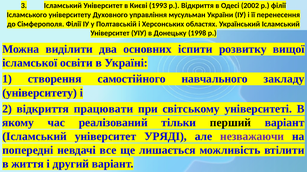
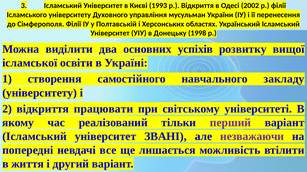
іспити: іспити -> успіхів (195, 49)
перший colour: black -> purple (231, 123)
УРЯДІ: УРЯДІ -> ЗВАНІ (165, 137)
